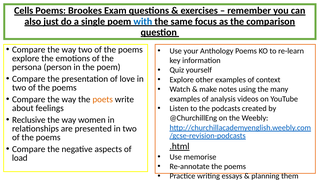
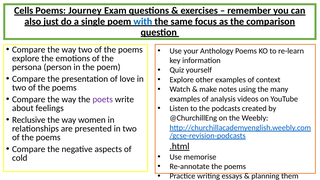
Brookes: Brookes -> Journey (85, 11)
poets colour: orange -> purple (103, 99)
load: load -> cold (20, 158)
